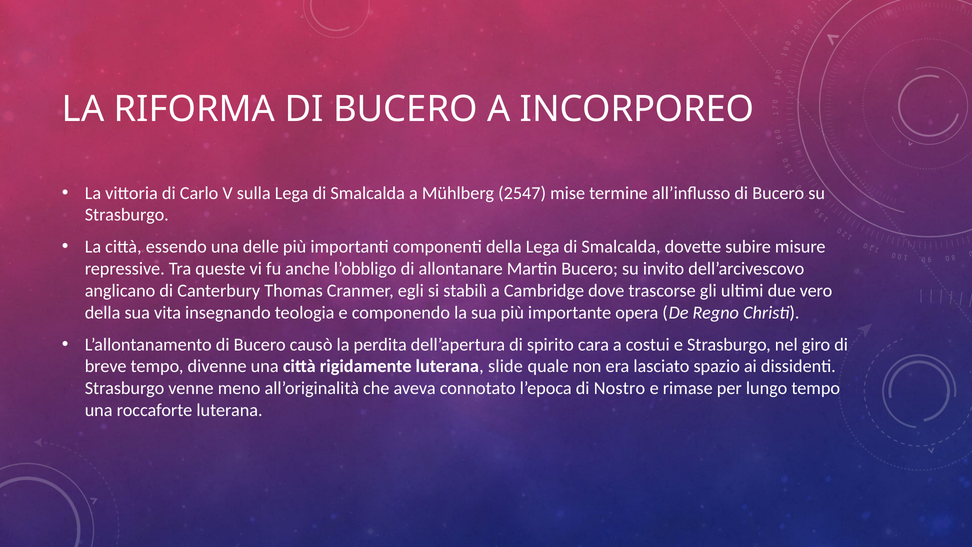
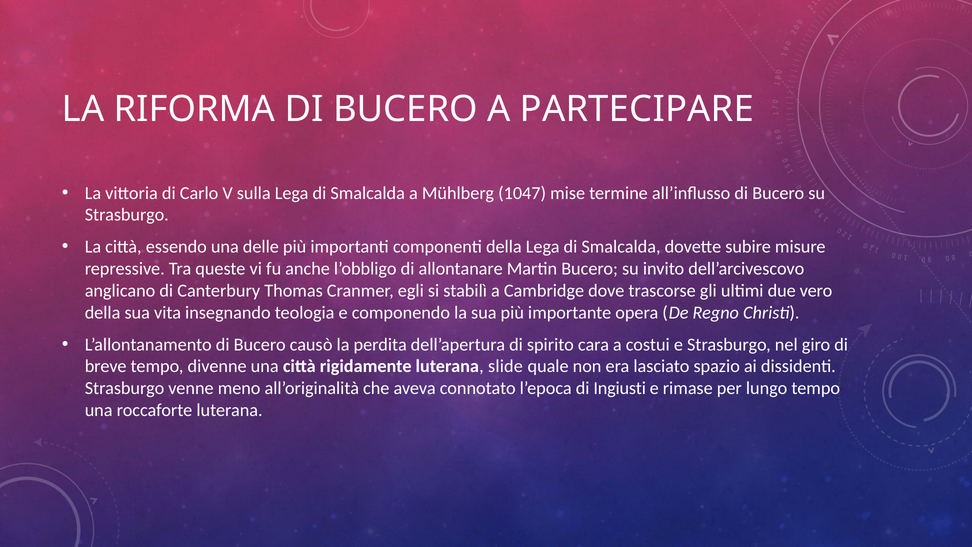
INCORPOREO: INCORPOREO -> PARTECIPARE (637, 109)
2547: 2547 -> 1047 (522, 193)
Nostro: Nostro -> Ingiusti (620, 388)
